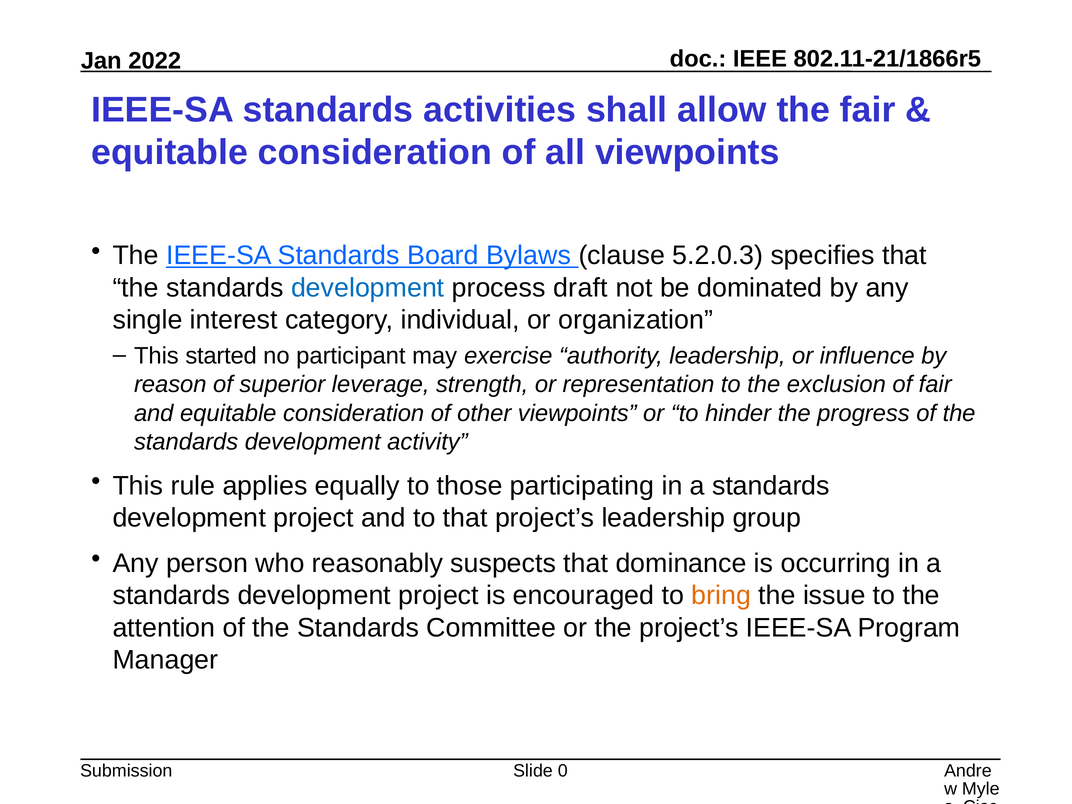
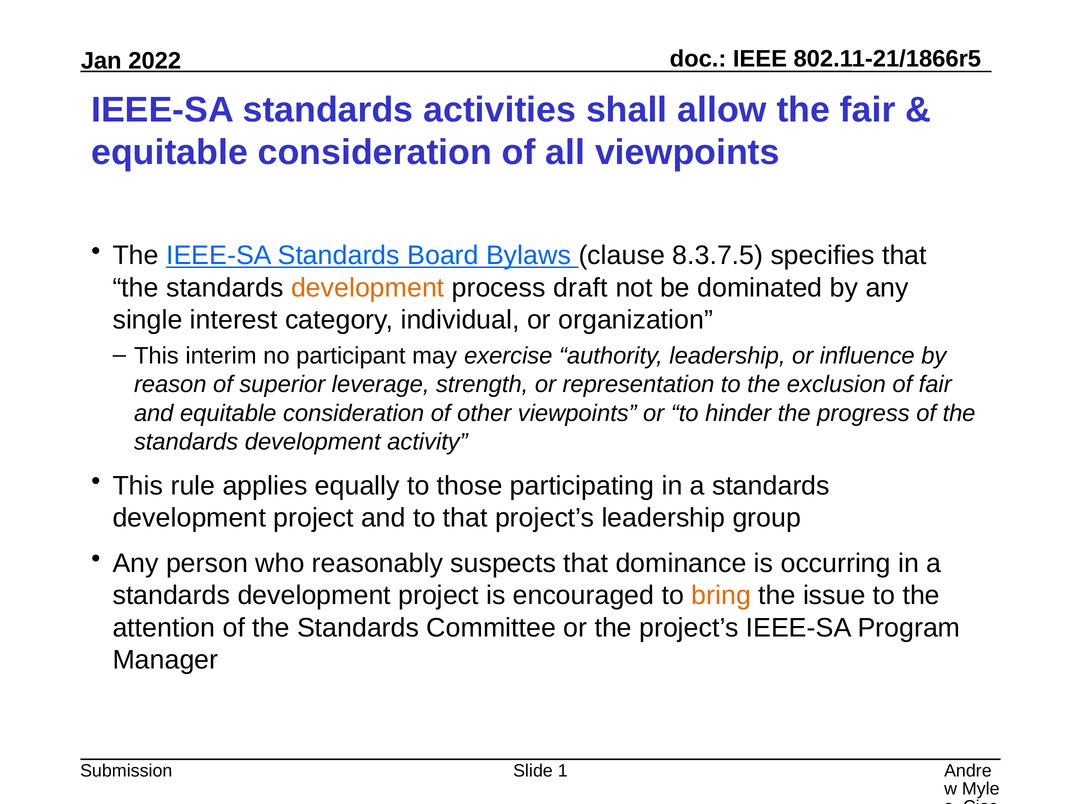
5.2.0.3: 5.2.0.3 -> 8.3.7.5 (718, 256)
development colour: blue -> orange (368, 288)
started: started -> interim (221, 356)
0: 0 -> 1 (563, 771)
